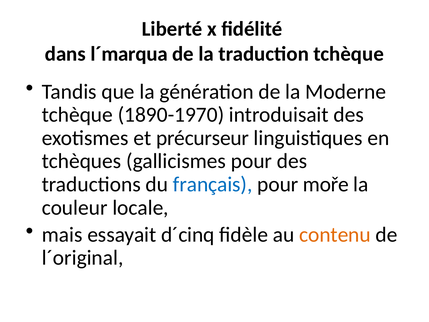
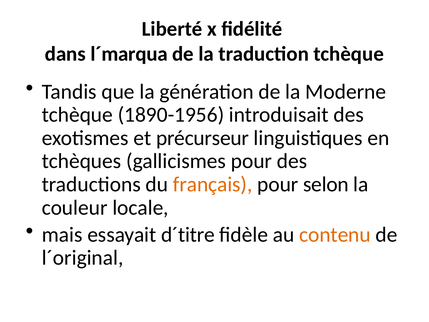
1890-1970: 1890-1970 -> 1890-1956 (171, 115)
français colour: blue -> orange (213, 184)
moře: moře -> selon (326, 184)
d´cinq: d´cinq -> d´titre (188, 234)
